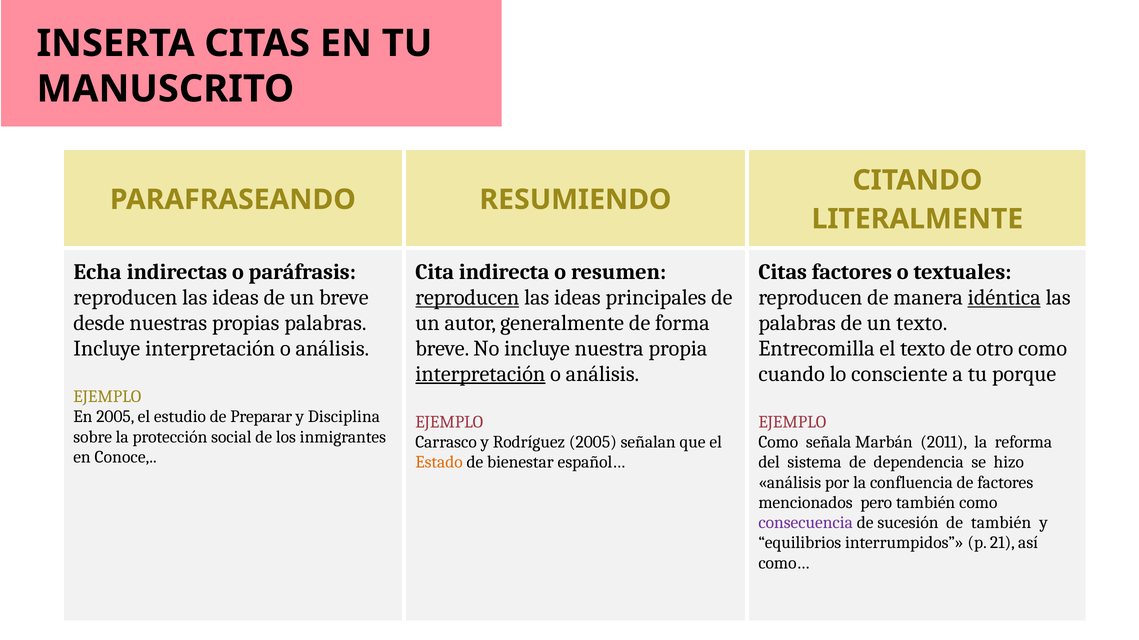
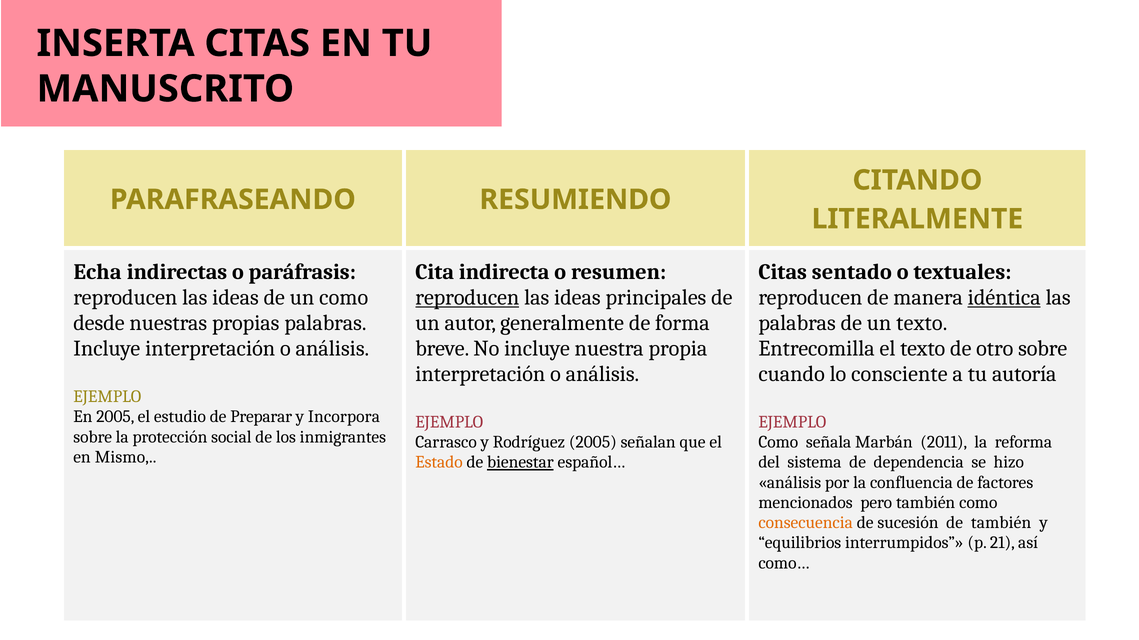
Citas factores: factores -> sentado (852, 272)
un breve: breve -> como (344, 298)
otro como: como -> sobre (1043, 349)
interpretación underline: present -> none (480, 374)
porque: porque -> autoría (1024, 374)
Disciplina: Disciplina -> Incorpora (344, 417)
Conoce: Conoce -> Mismo (126, 457)
bienestar underline: none -> present (520, 463)
consecuencia colour: purple -> orange (806, 523)
